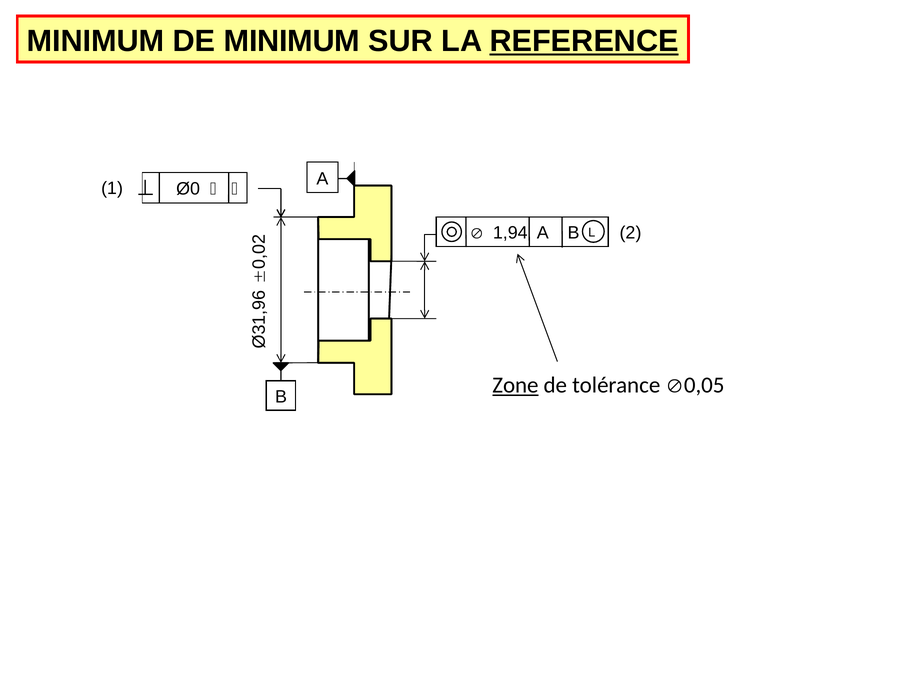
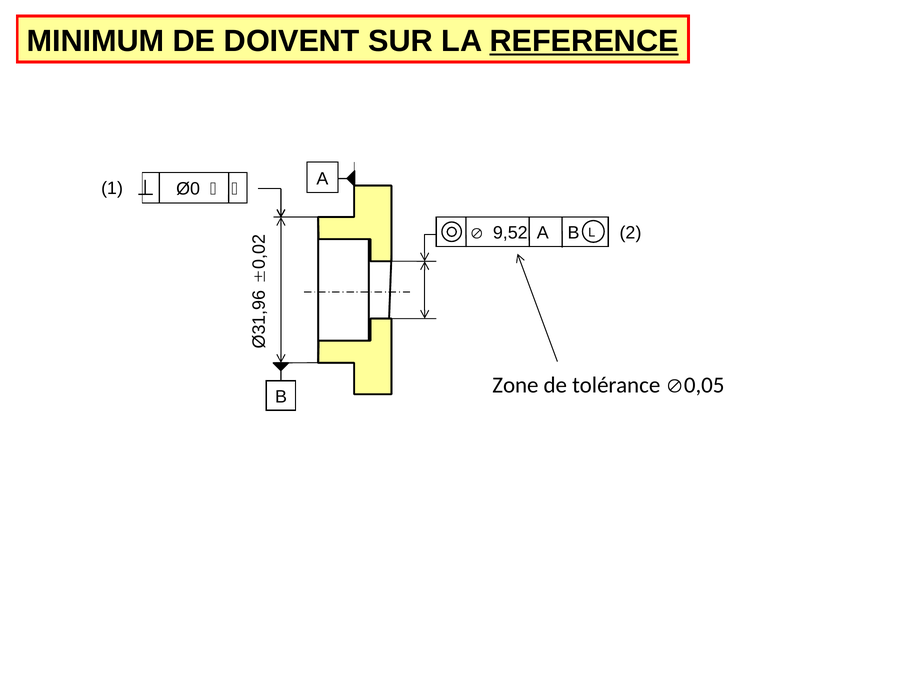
DE MINIMUM: MINIMUM -> DOIVENT (292, 41)
1,94: 1,94 -> 9,52 (510, 233)
Zone underline: present -> none (515, 385)
